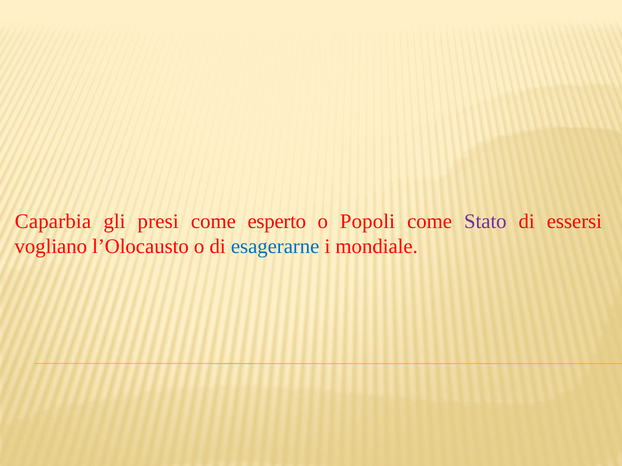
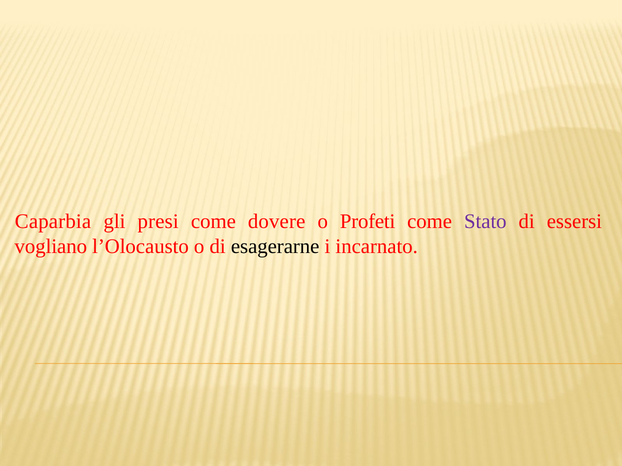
esperto: esperto -> dovere (277, 222)
Popoli: Popoli -> Profeti (368, 222)
esagerarne colour: blue -> black (275, 247)
mondiale: mondiale -> incarnato (377, 247)
